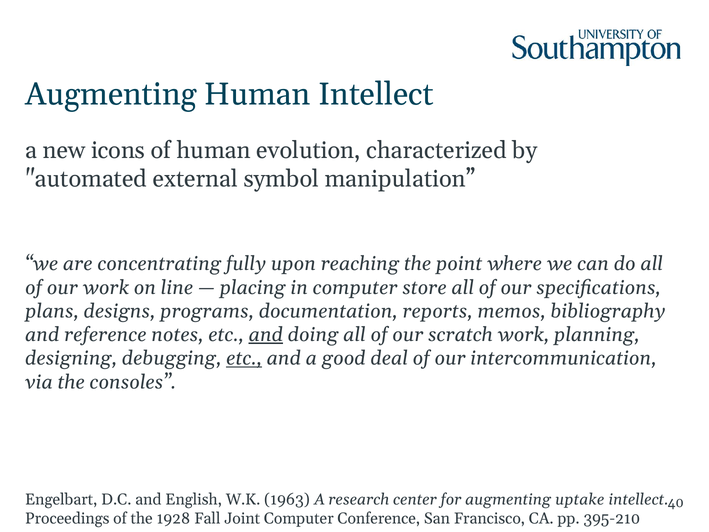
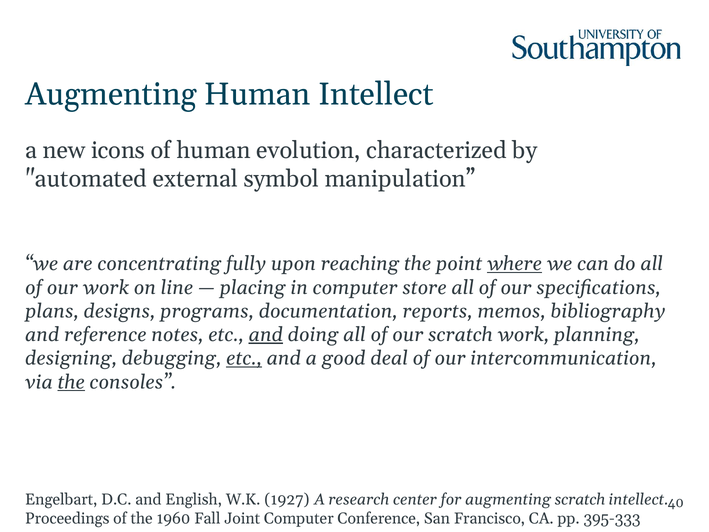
where underline: none -> present (515, 264)
the underline: none -> present (71, 382)
1963: 1963 -> 1927 (287, 499)
augmenting uptake: uptake -> scratch (580, 499)
1928: 1928 -> 1960 (174, 518)
395-210: 395-210 -> 395-333 (612, 518)
